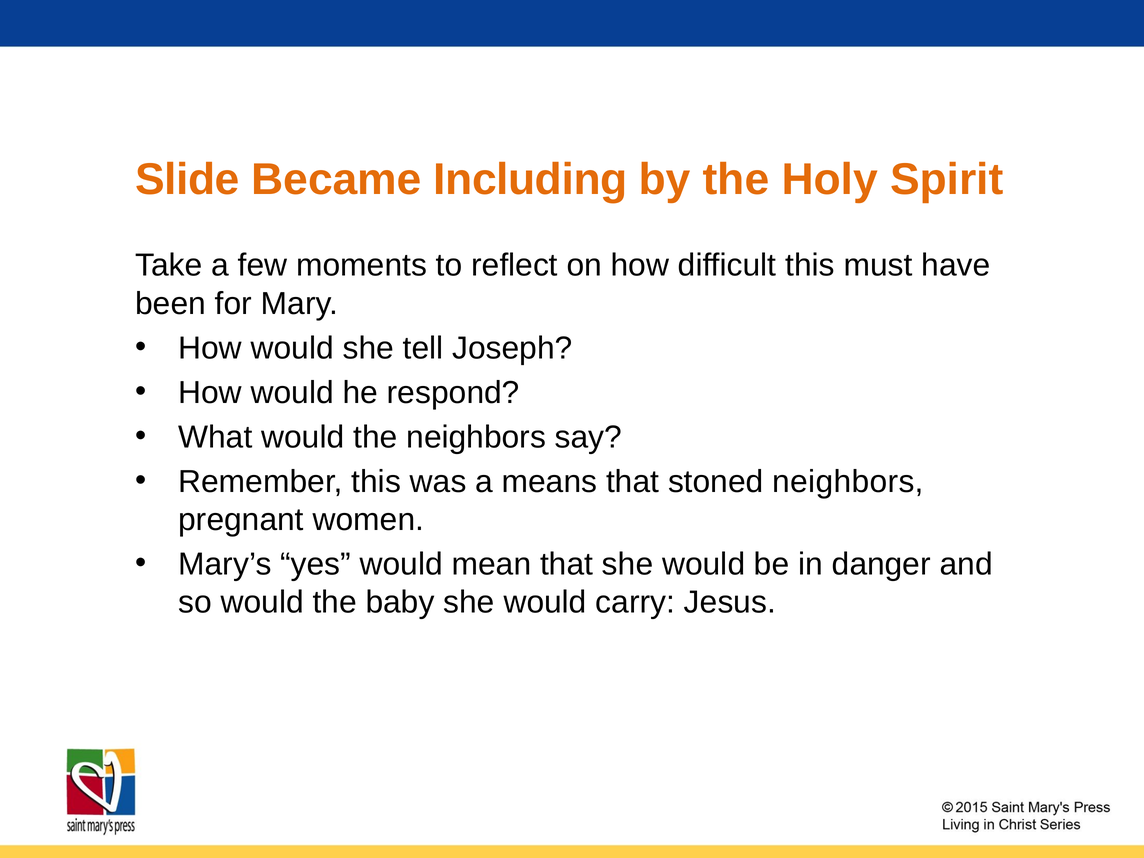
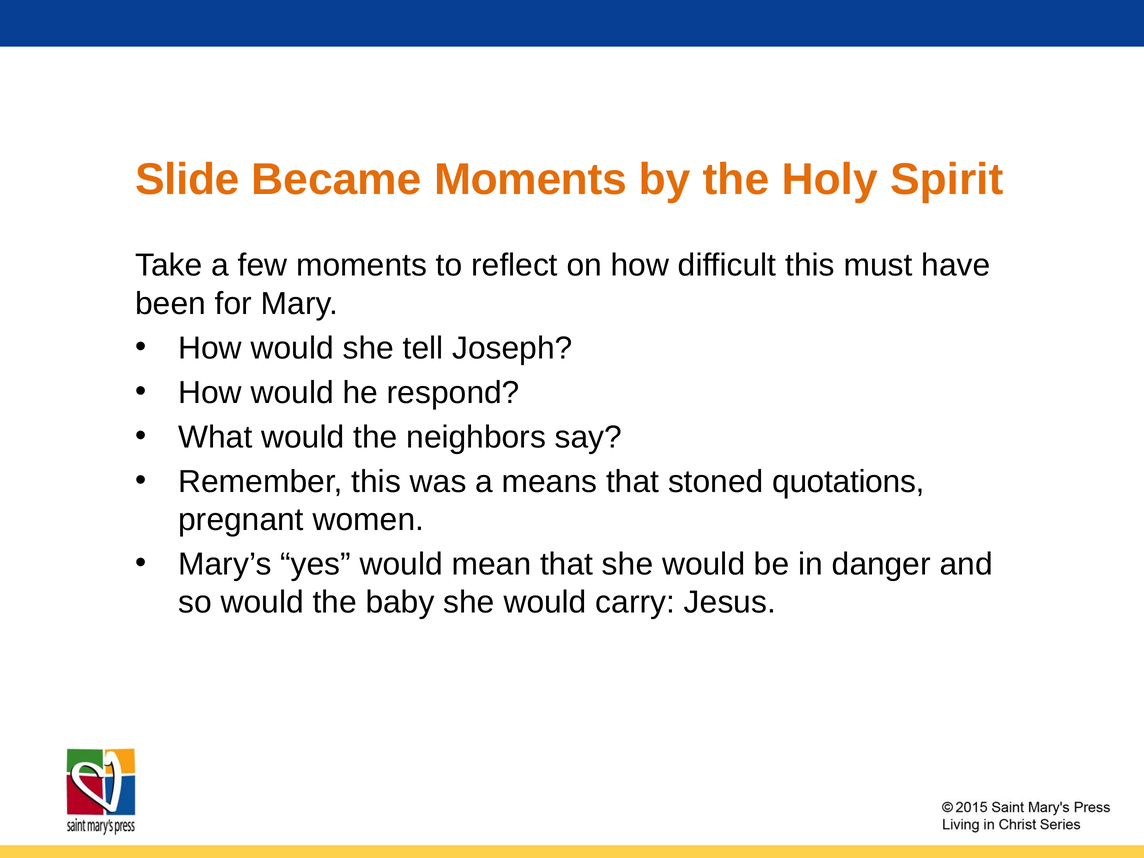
Became Including: Including -> Moments (530, 179)
stoned neighbors: neighbors -> quotations (848, 482)
